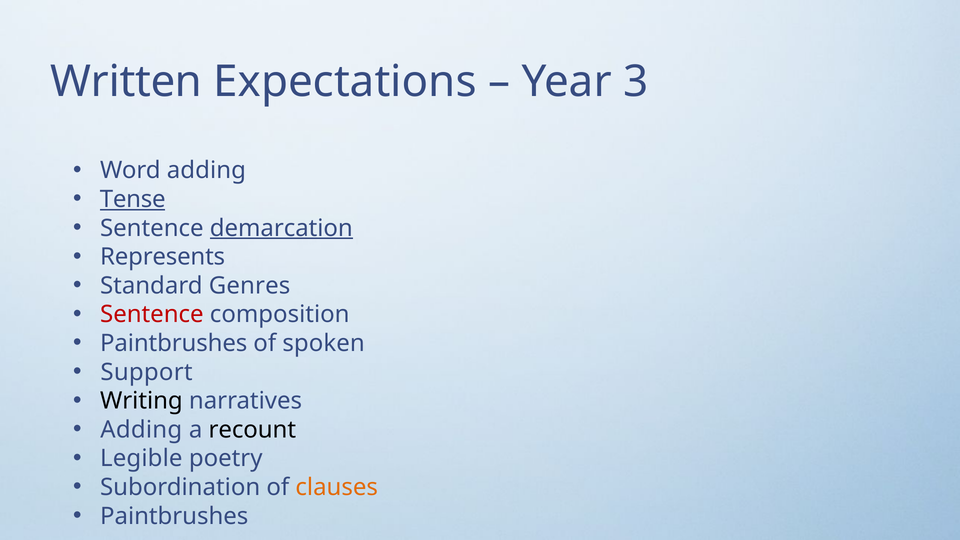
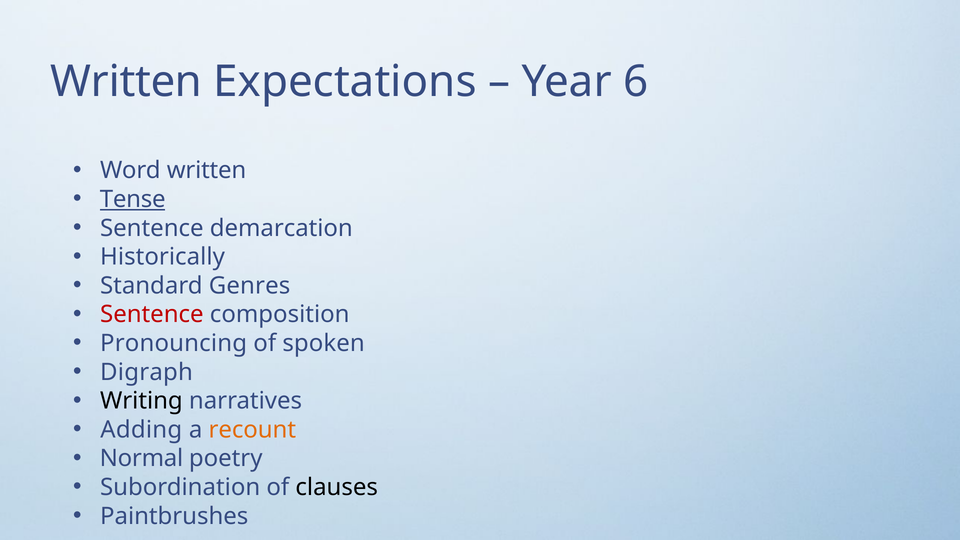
3: 3 -> 6 (636, 82)
Word adding: adding -> written (207, 171)
demarcation underline: present -> none (281, 228)
Represents: Represents -> Historically (162, 257)
Paintbrushes: Paintbrushes -> Pronouncing (174, 343)
Support: Support -> Digraph (147, 372)
recount colour: black -> orange (252, 430)
Legible: Legible -> Normal (141, 459)
clauses colour: orange -> black (337, 487)
